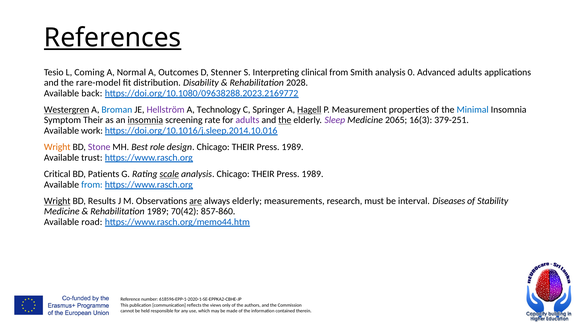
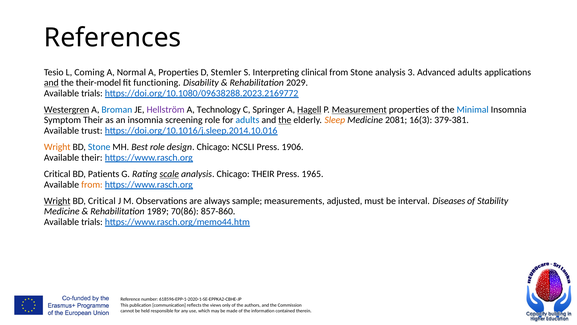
References underline: present -> none (113, 38)
A Outcomes: Outcomes -> Properties (178, 72)
Stenner: Stenner -> Stemler (226, 72)
from Smith: Smith -> Stone (362, 72)
0: 0 -> 3 (411, 72)
and underline: none -> present (51, 83)
rare-model: rare-model -> their-model (98, 83)
distribution: distribution -> functioning (157, 83)
2028: 2028 -> 2029 (297, 83)
back: back -> trials (92, 93)
Measurement underline: none -> present (359, 110)
insomnia underline: present -> none (145, 120)
screening rate: rate -> role (212, 120)
adults colour: purple -> blue (247, 120)
Sleep colour: purple -> orange (335, 120)
2065: 2065 -> 2081 (396, 120)
379-251: 379-251 -> 379-381 (452, 120)
work: work -> trust (92, 130)
Stone colour: purple -> blue (99, 147)
design Chicago THEIR: THEIR -> NCSLI (243, 147)
1989: 1989 -> 1906 (293, 147)
Available trust: trust -> their (92, 157)
1989: 1989 -> 1965 (313, 174)
from colour: blue -> orange (92, 184)
BD Results: Results -> Critical (102, 201)
are underline: present -> none (196, 201)
always elderly: elderly -> sample (247, 201)
research: research -> adjusted (345, 201)
70(42: 70(42 -> 70(86 (185, 211)
road: road -> trials (92, 222)
